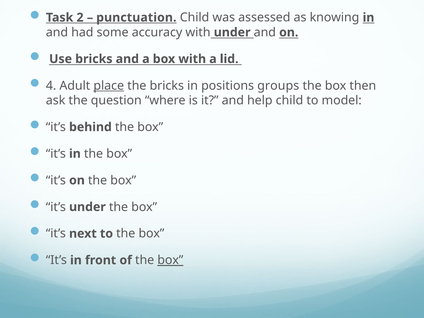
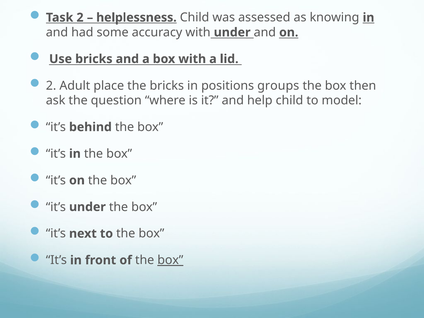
punctuation: punctuation -> helplessness (136, 18)
4: 4 -> 2 (51, 86)
place underline: present -> none (109, 86)
